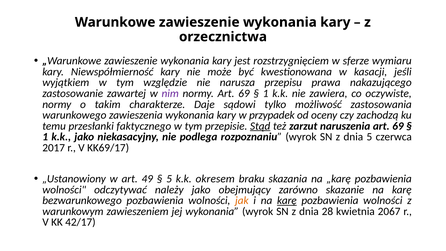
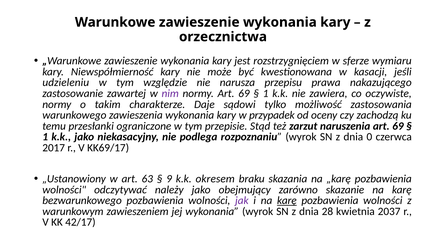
wyjątkiem: wyjątkiem -> udzieleniu (66, 83)
faktycznego: faktycznego -> ograniczone (144, 126)
Stąd underline: present -> none (260, 126)
dnia 5: 5 -> 0 (369, 137)
49: 49 -> 63 (147, 179)
5: 5 -> 9 (169, 179)
jak colour: orange -> purple (242, 201)
2067: 2067 -> 2037 (389, 211)
